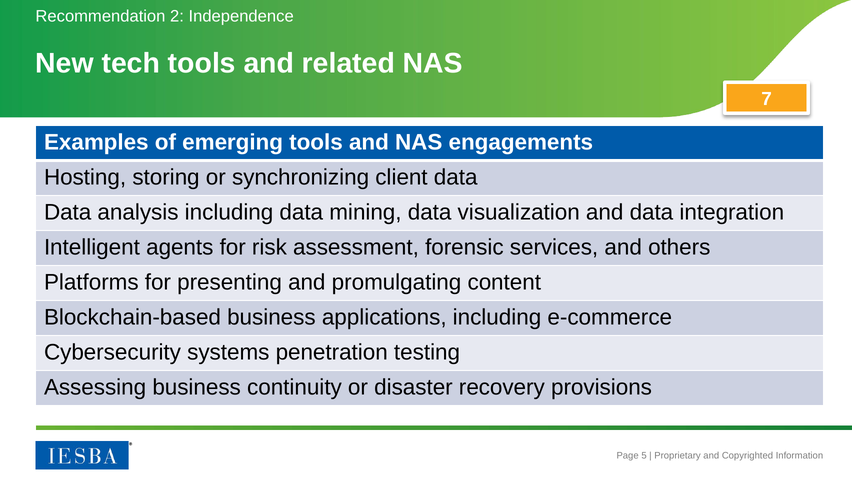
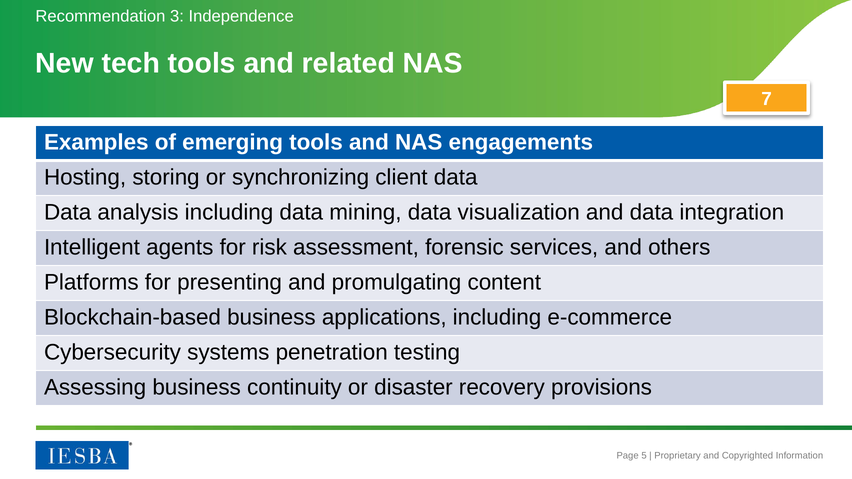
2: 2 -> 3 (177, 16)
